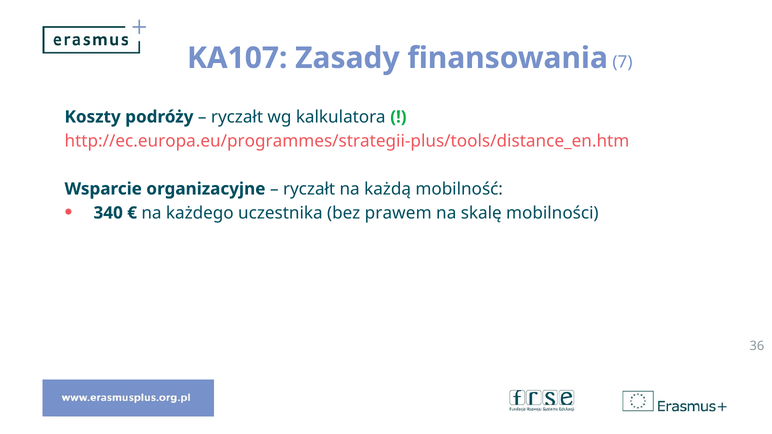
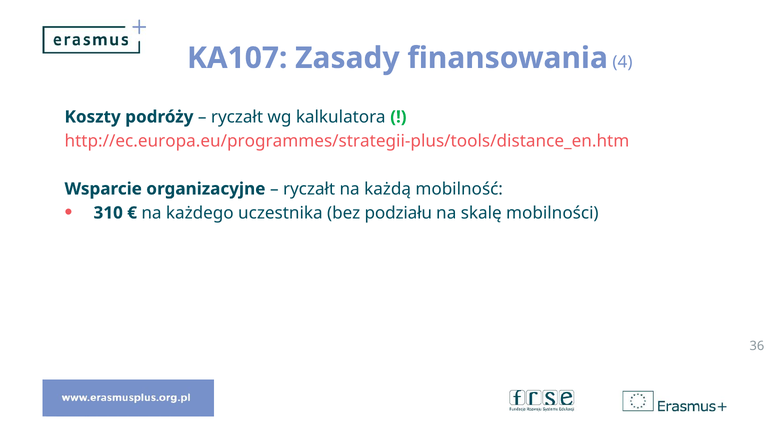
7: 7 -> 4 (623, 62)
340: 340 -> 310 (108, 213)
prawem: prawem -> podziału (398, 213)
